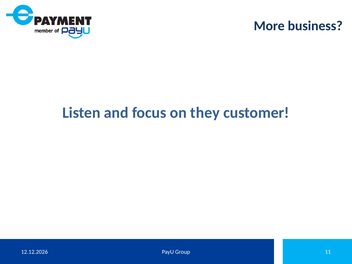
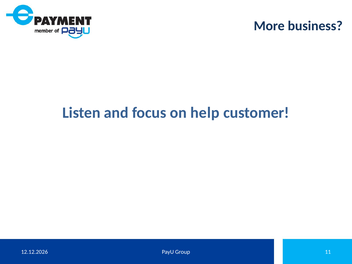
they: they -> help (205, 113)
